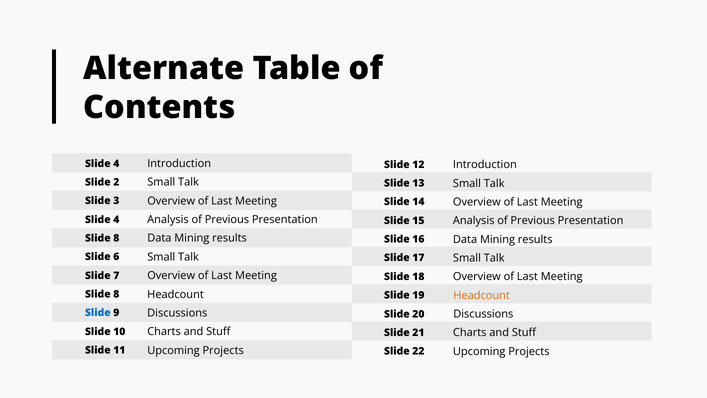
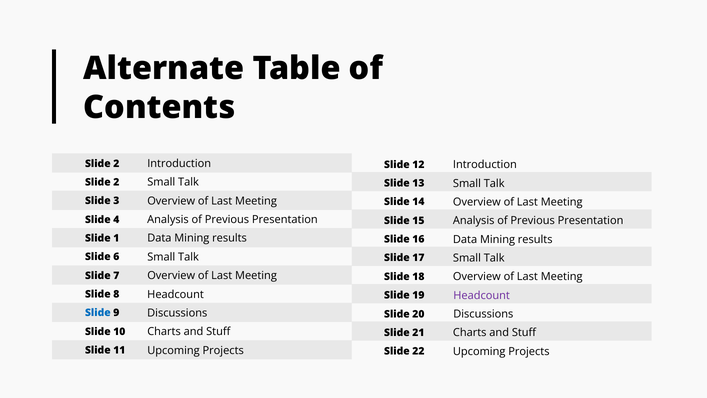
4: 4 -> 2 (116, 164)
8: 8 -> 1 (116, 238)
Headcount colour: orange -> purple (482, 295)
